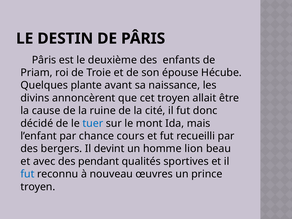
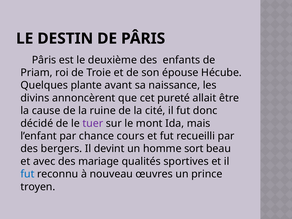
cet troyen: troyen -> pureté (174, 98)
tuer colour: blue -> purple (93, 123)
lion: lion -> sort (194, 149)
pendant: pendant -> mariage (99, 161)
